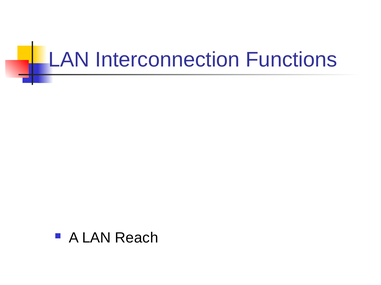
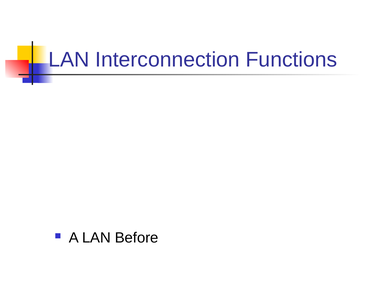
Reach: Reach -> Before (137, 238)
